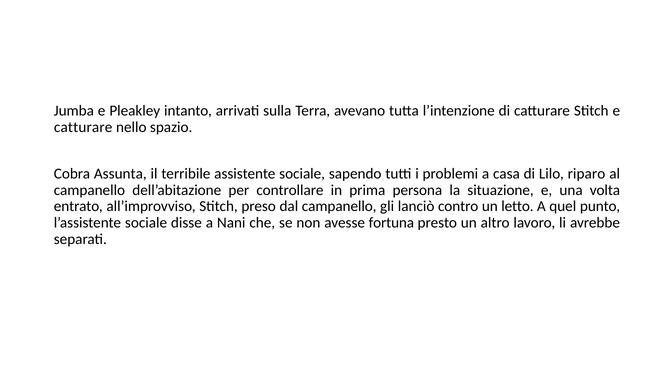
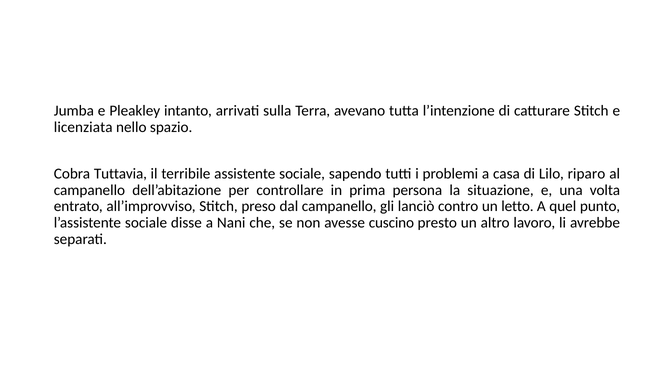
catturare: catturare -> licenziata (83, 127)
Assunta: Assunta -> Tuttavia (120, 174)
fortuna: fortuna -> cuscino (391, 223)
